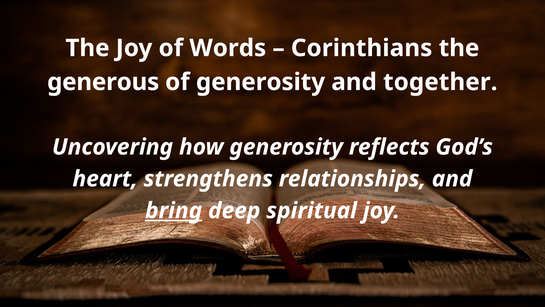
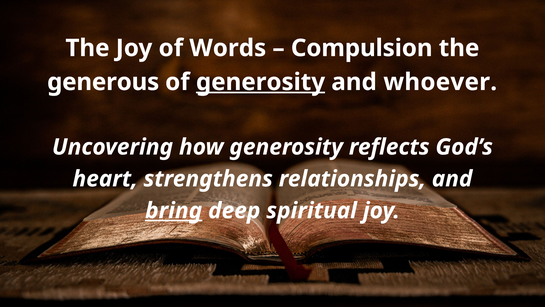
Corinthians: Corinthians -> Compulsion (362, 48)
generosity underline: none -> present (261, 82)
together: together -> whoever (440, 82)
